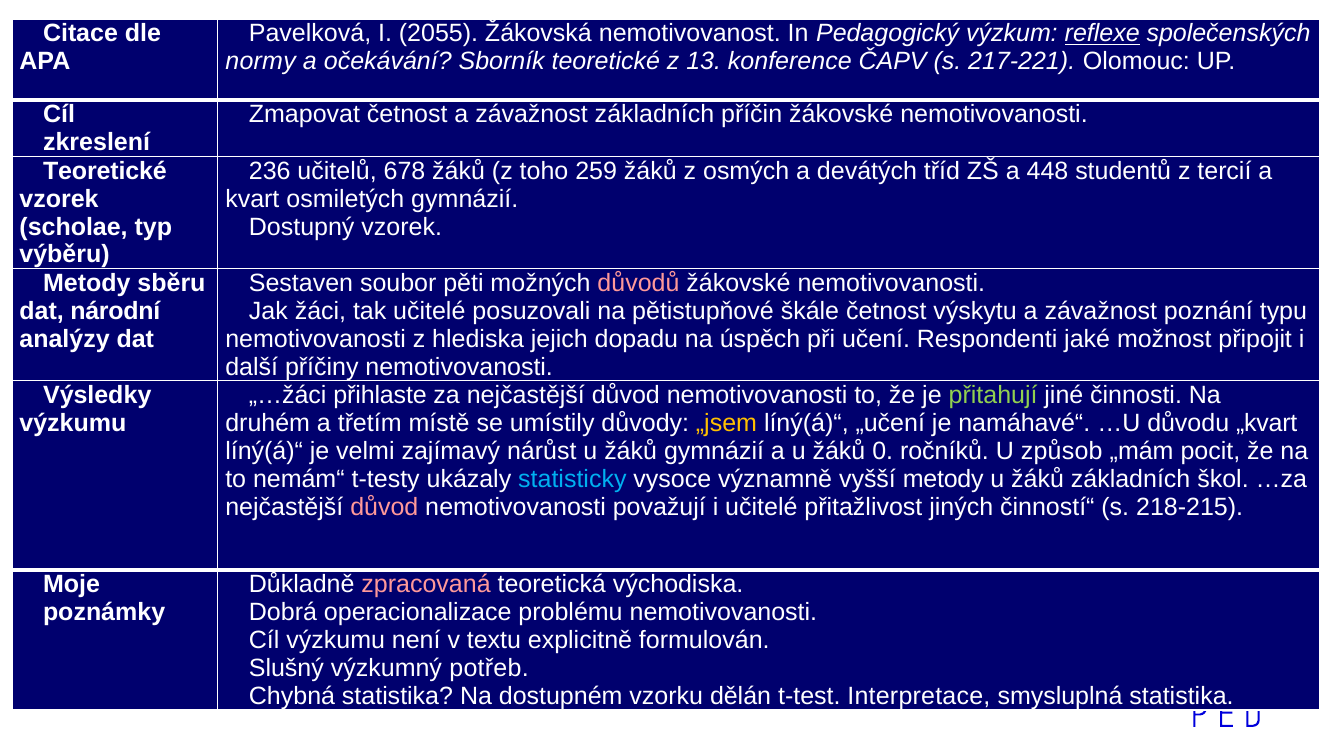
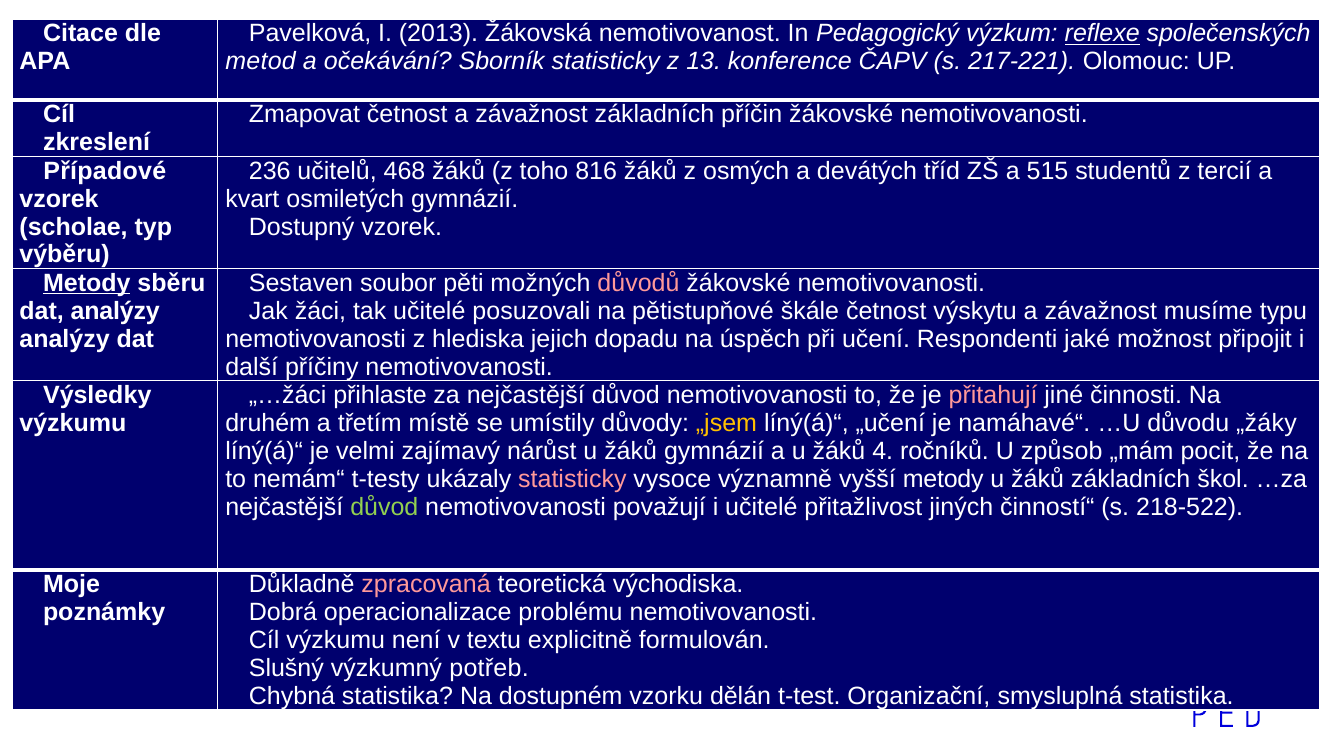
2055: 2055 -> 2013 (438, 34)
normy: normy -> metod (261, 62)
Sborník teoretické: teoretické -> statisticky (606, 62)
Teoretické: Teoretické -> Případové (105, 171)
678: 678 -> 468 (404, 171)
259: 259 -> 816 (596, 171)
448: 448 -> 515 (1047, 171)
Metody underline: none -> present (87, 283)
dat národní: národní -> analýzy (115, 311)
poznání: poznání -> musíme (1208, 311)
přitahují colour: light green -> pink (993, 395)
„kvart: „kvart -> „žáky (1266, 423)
0: 0 -> 4 (883, 451)
statisticky colour: light blue -> pink (572, 479)
důvod colour: pink -> light green (384, 507)
218-215: 218-215 -> 218-522 (1190, 507)
Interpretace: Interpretace -> Organizační (919, 697)
